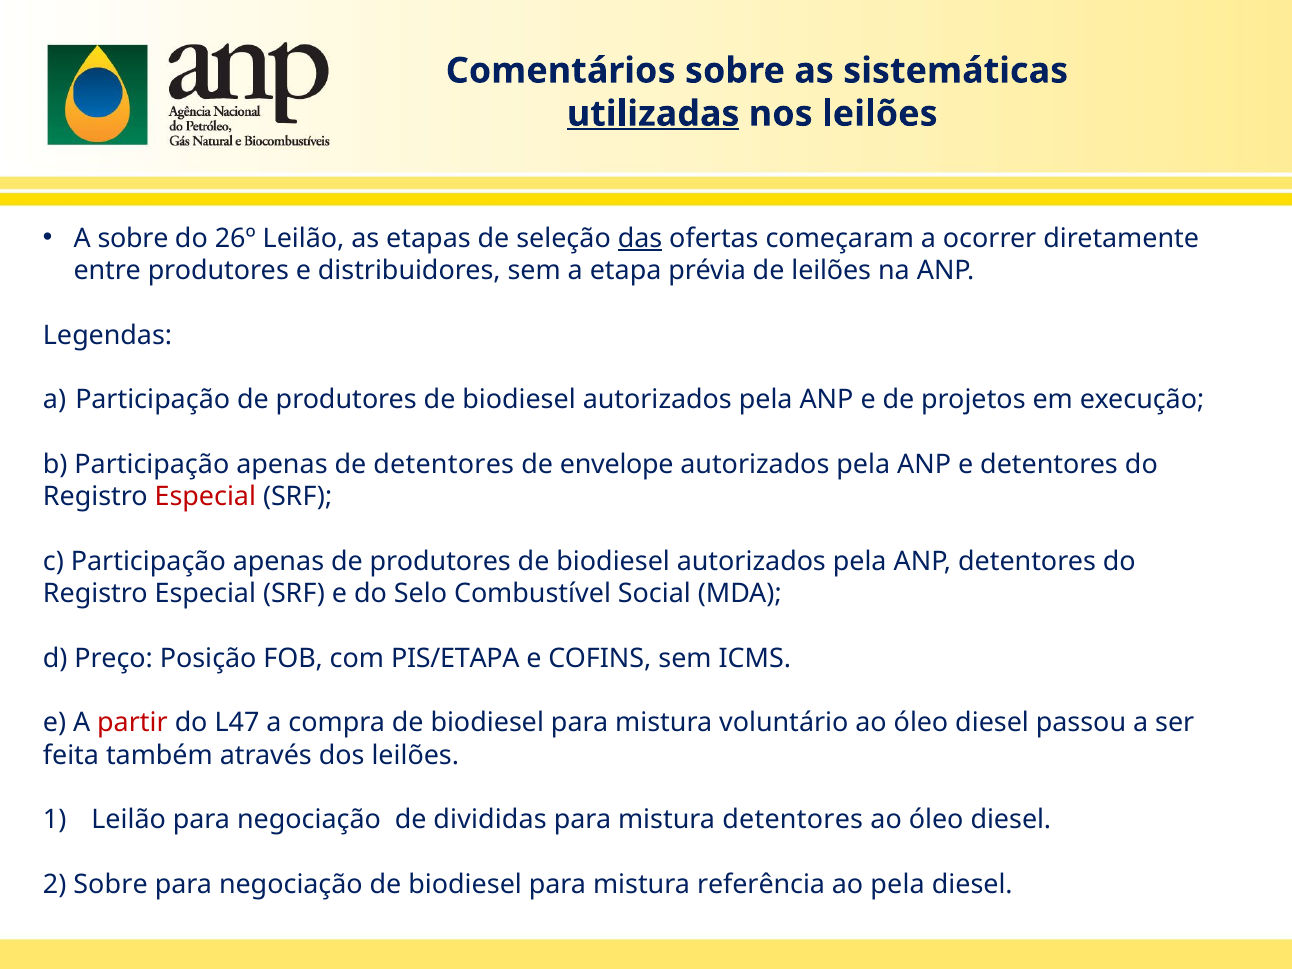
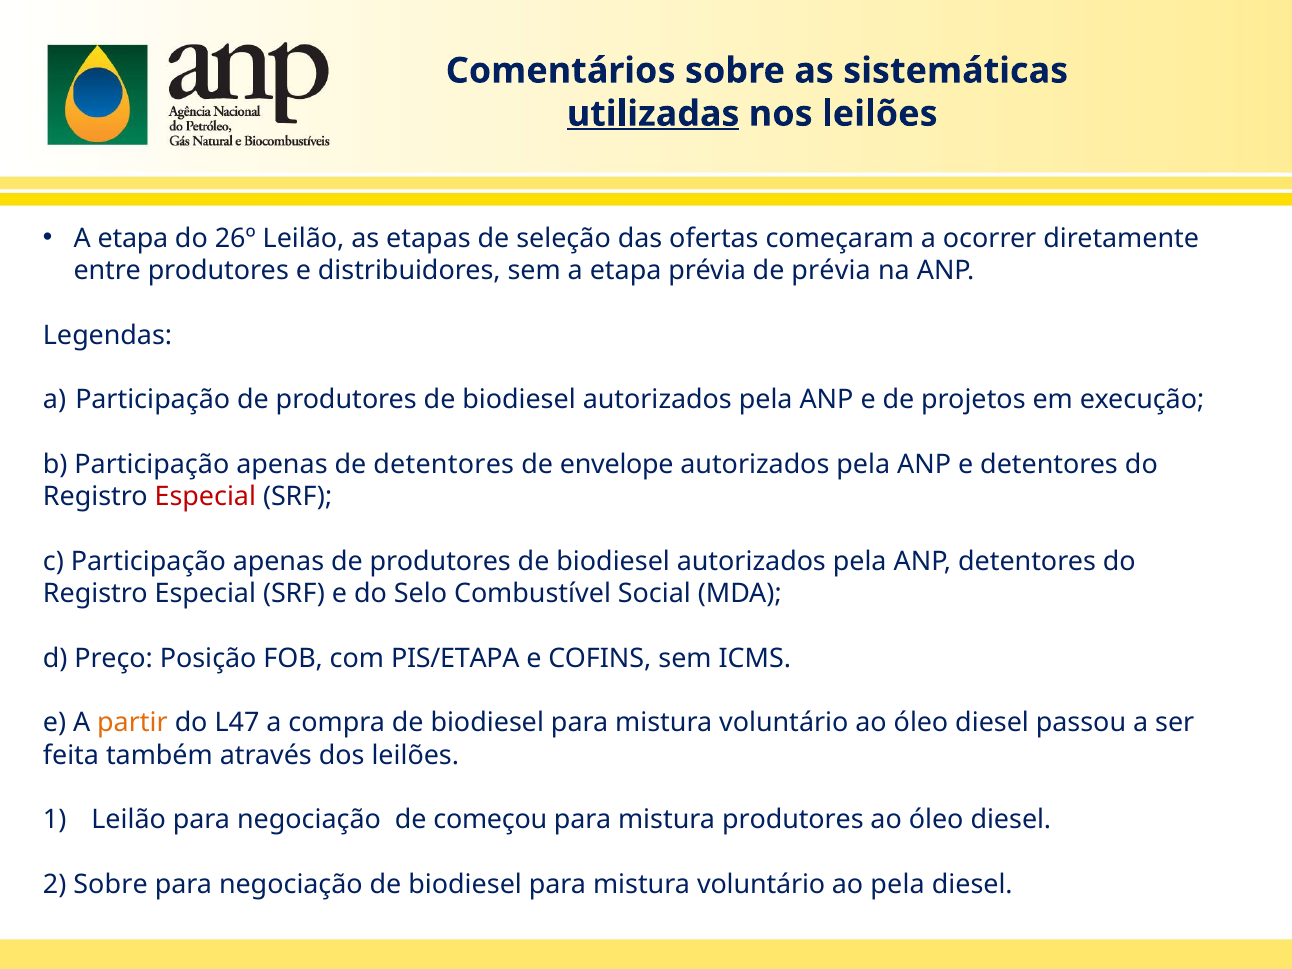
sobre: sobre -> etapa (133, 238)
das underline: present -> none (640, 238)
de leilões: leilões -> prévia (831, 271)
partir colour: red -> orange (132, 723)
divididas: divididas -> começou (490, 820)
mistura detentores: detentores -> produtores (793, 820)
referência: referência -> voluntário (761, 884)
